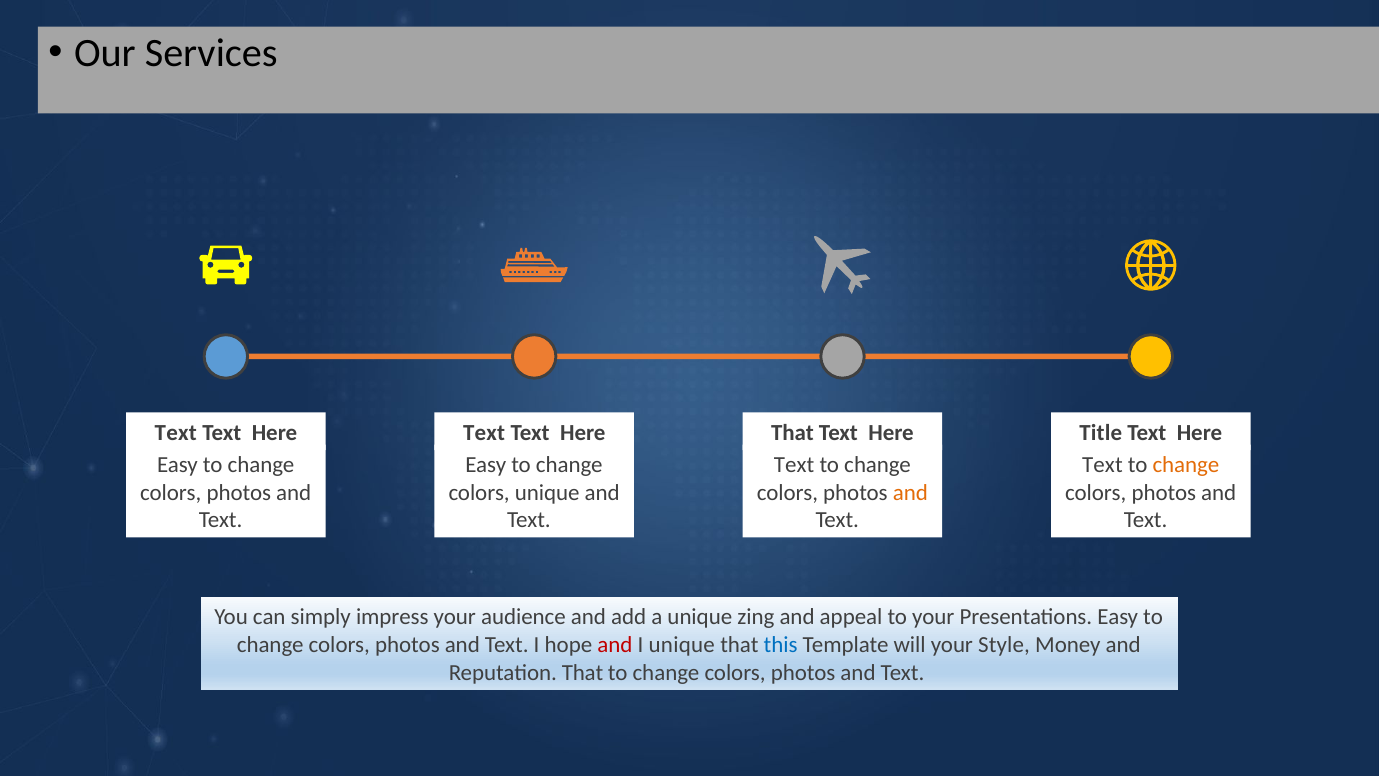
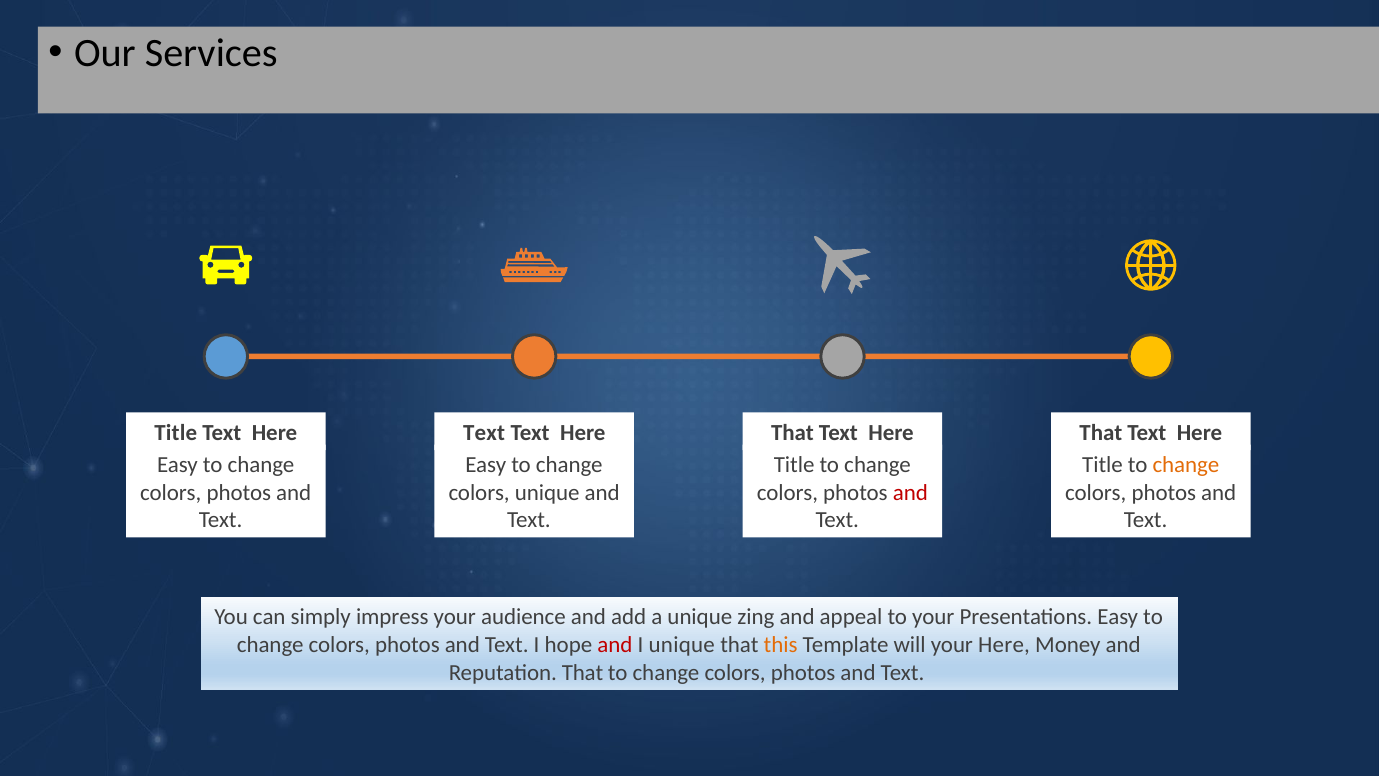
Text: Text -> Title (176, 433)
Title: Title -> That (1101, 433)
Text: Text -> Title (794, 465)
Text: Text -> Title (1103, 465)
and colour: orange -> red (910, 492)
this colour: blue -> orange (781, 645)
your Style: Style -> Here (1004, 645)
